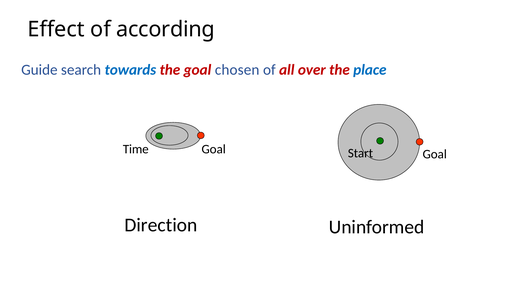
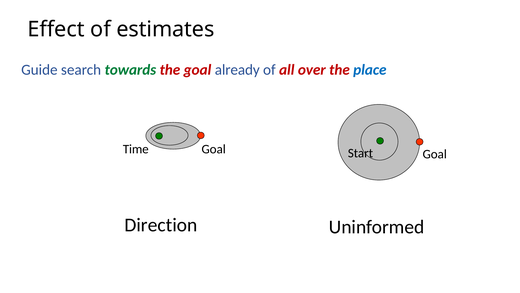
according: according -> estimates (165, 29)
towards colour: blue -> green (130, 70)
chosen: chosen -> already (237, 70)
